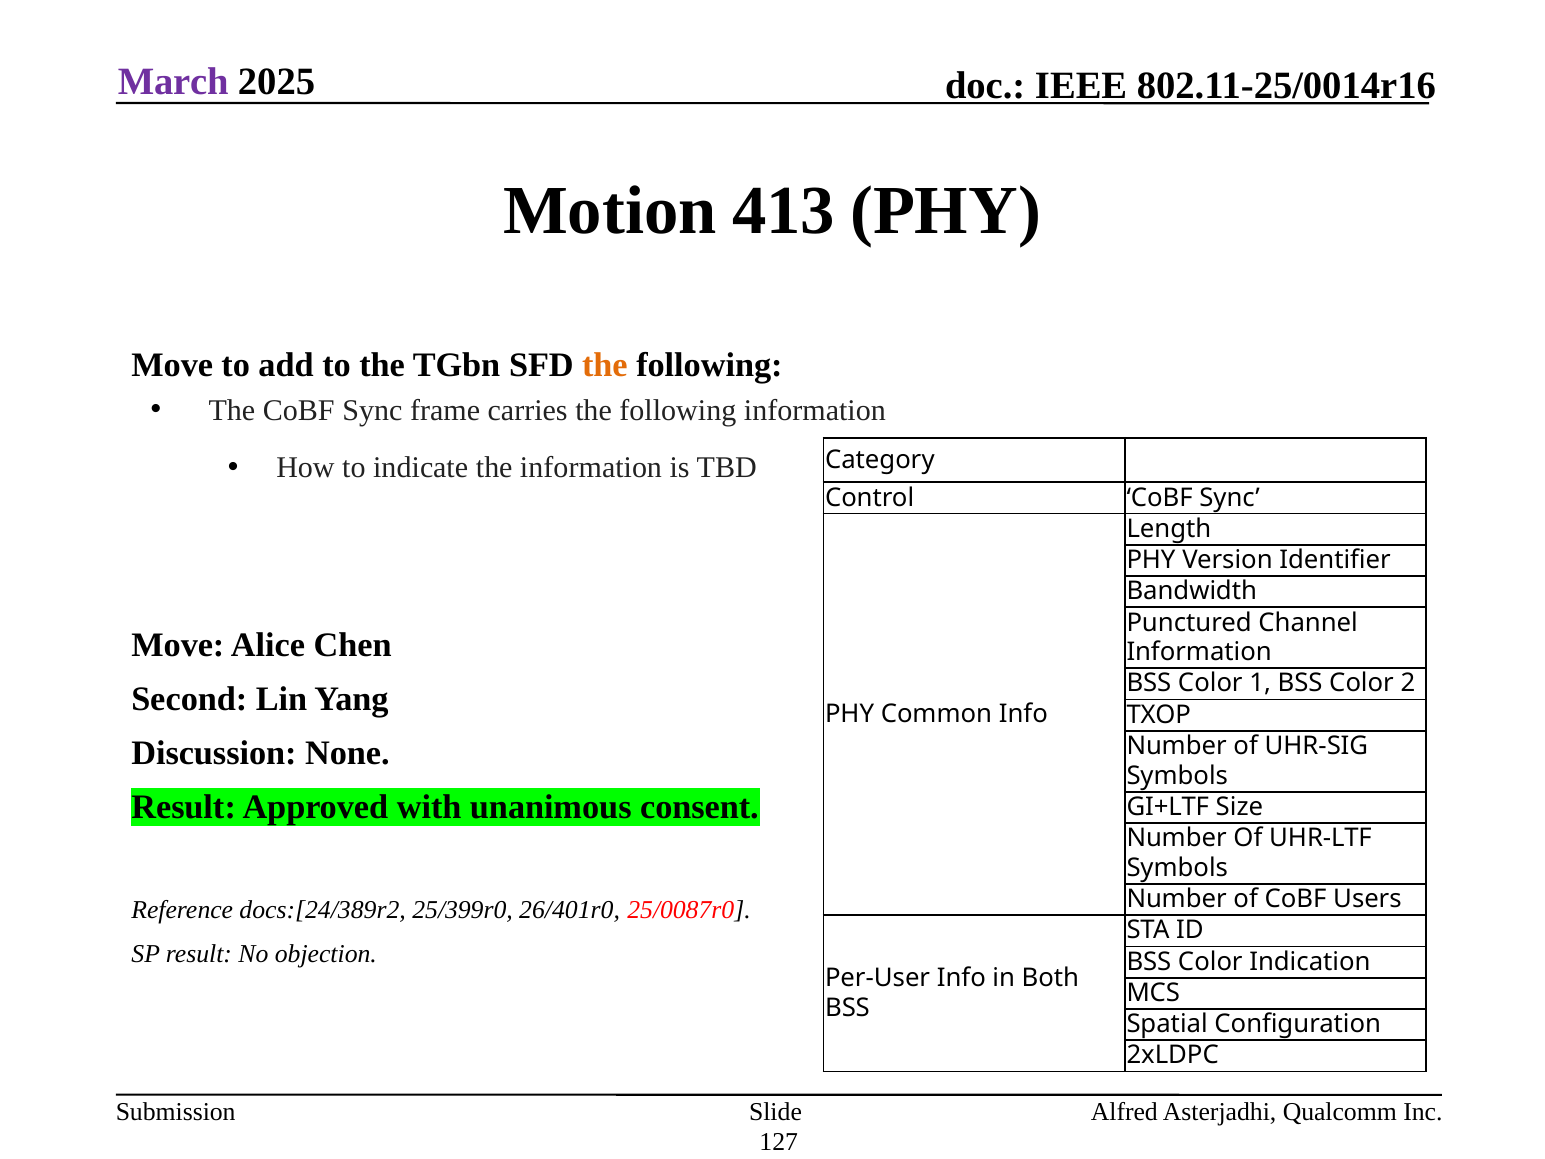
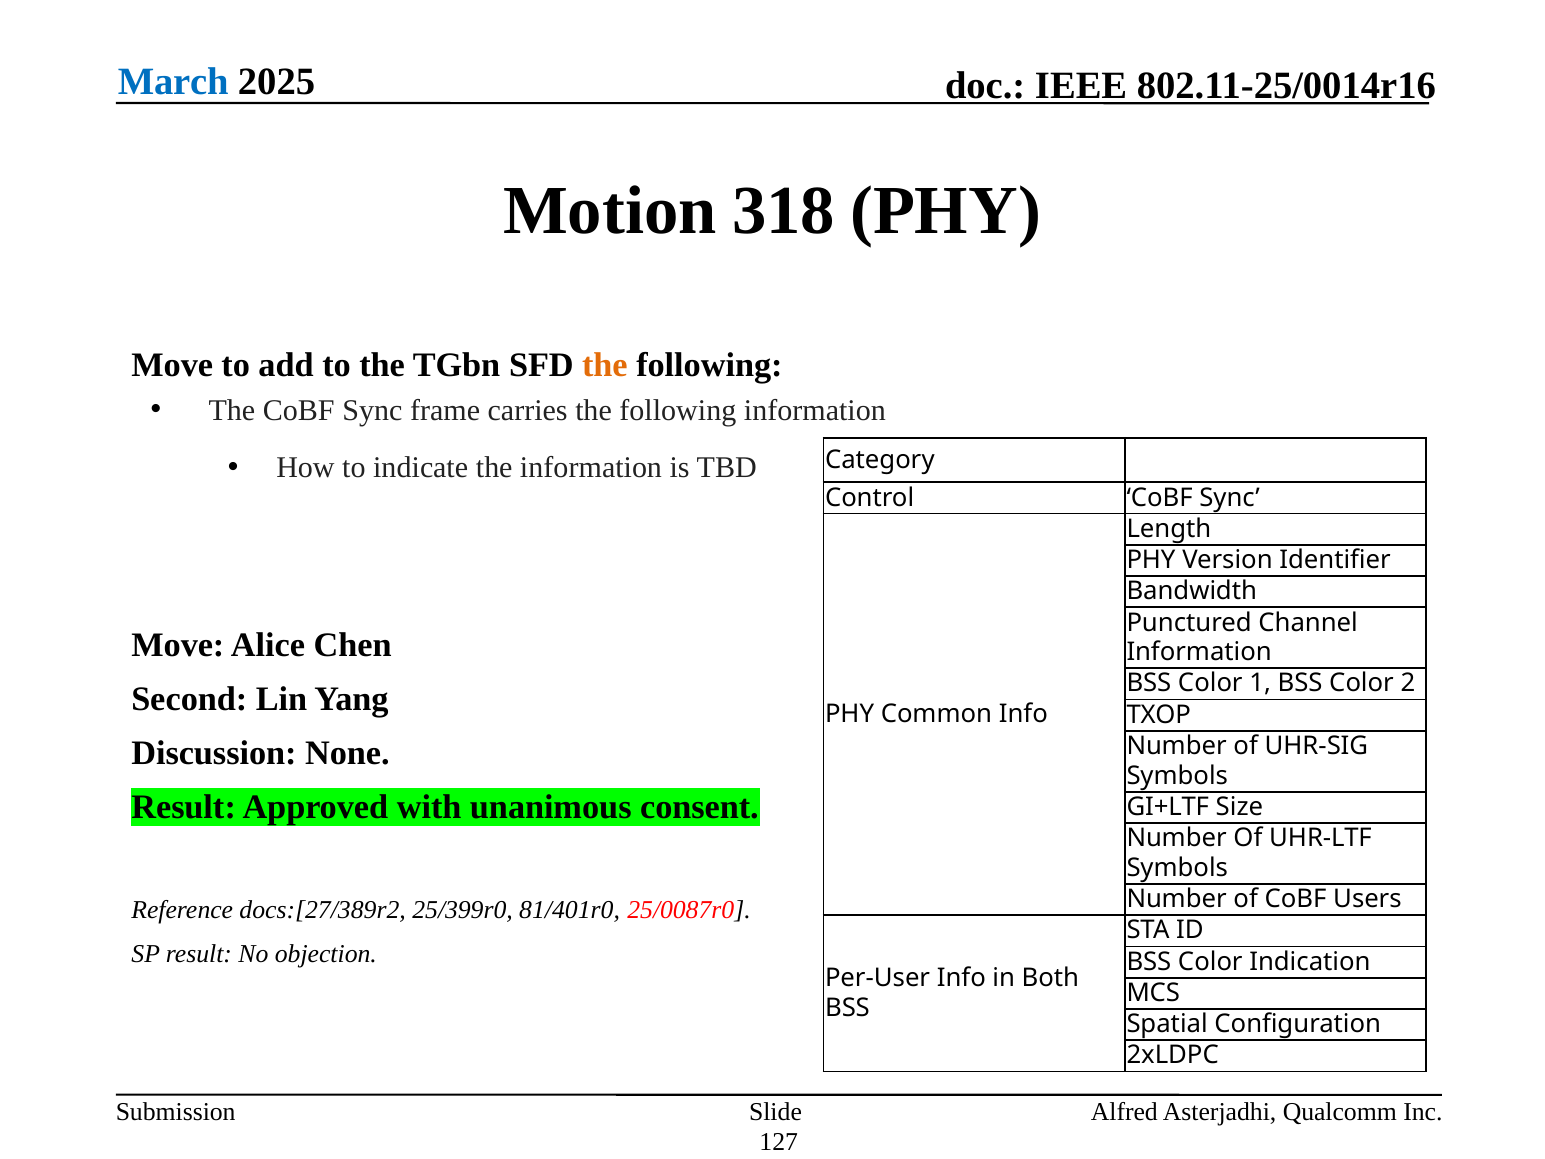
March colour: purple -> blue (173, 82)
413: 413 -> 318 (784, 211)
docs:[24/389r2: docs:[24/389r2 -> docs:[27/389r2 (323, 910)
26/401r0: 26/401r0 -> 81/401r0 (570, 910)
